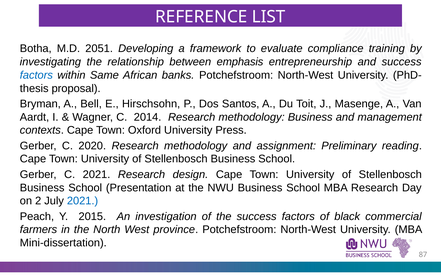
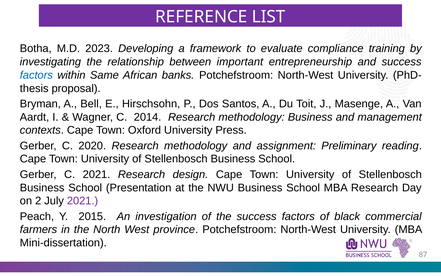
2051: 2051 -> 2023 (99, 49)
emphasis: emphasis -> important (240, 62)
2021 colour: blue -> purple (83, 201)
